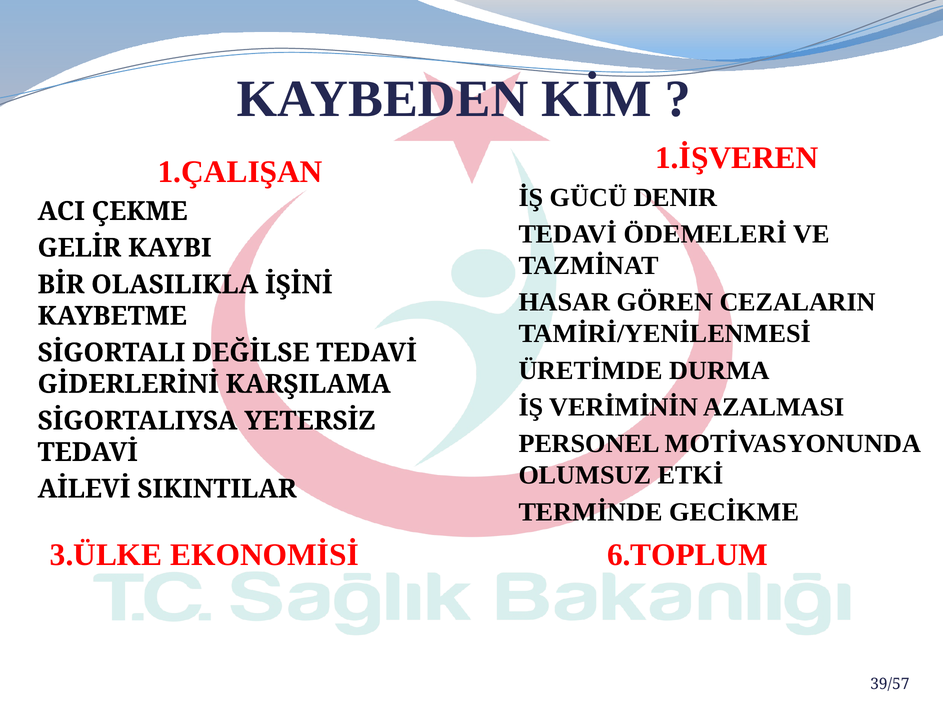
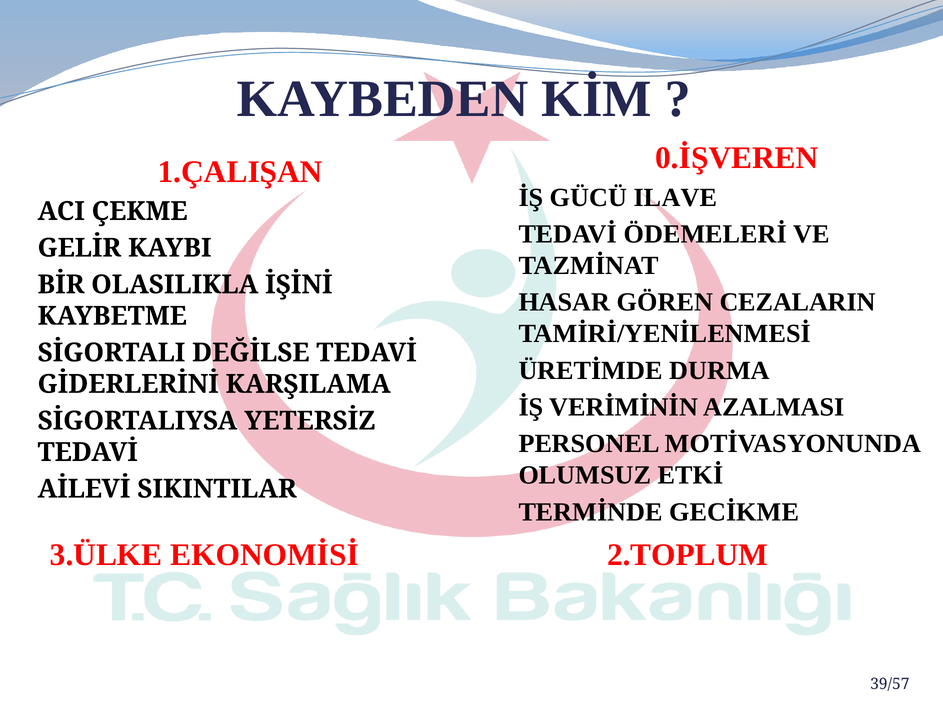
1.İŞVEREN: 1.İŞVEREN -> 0.İŞVEREN (737, 158)
DENIR: DENIR -> ILAVE (675, 198)
6.TOPLUM: 6.TOPLUM -> 2.TOPLUM (688, 555)
